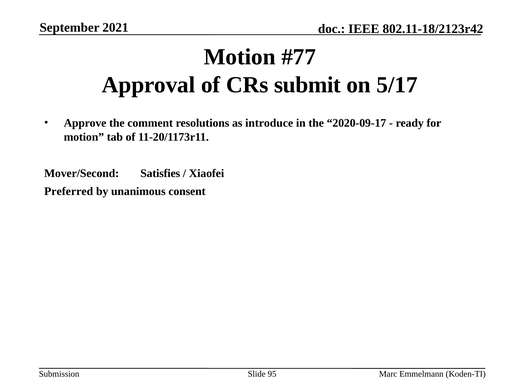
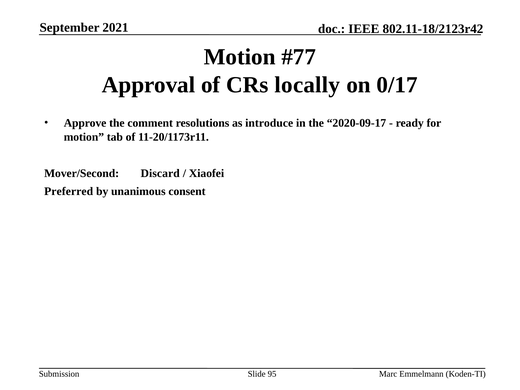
submit: submit -> locally (307, 85)
5/17: 5/17 -> 0/17 (397, 85)
Satisfies: Satisfies -> Discard (160, 173)
